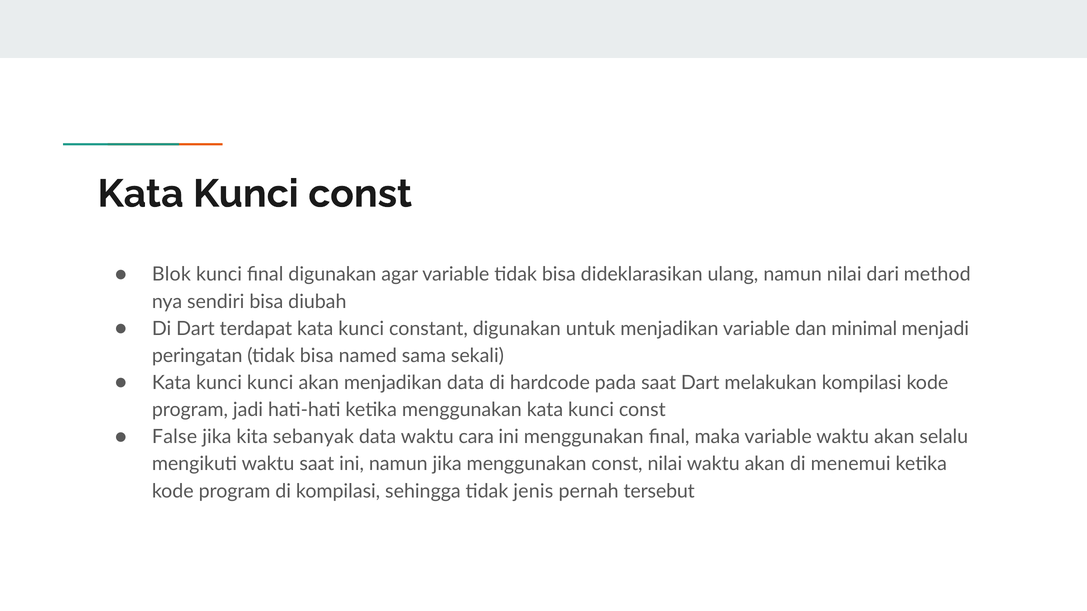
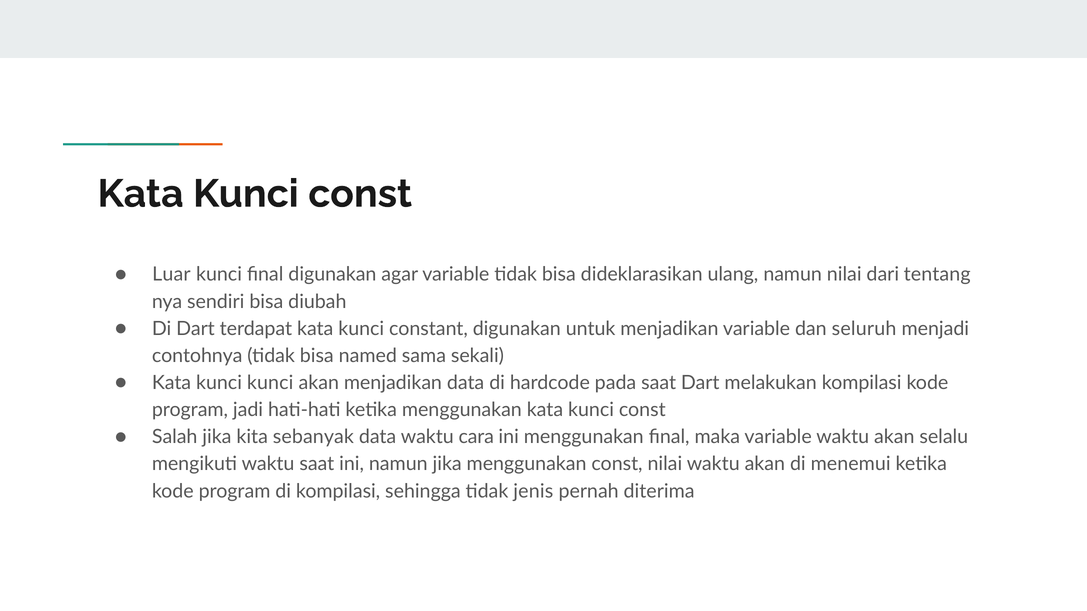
Blok: Blok -> Luar (171, 275)
method: method -> tentang (937, 275)
minimal: minimal -> seluruh (864, 329)
peringatan: peringatan -> contohnya (197, 356)
False: False -> Salah (175, 437)
tersebut: tersebut -> diterima (659, 491)
